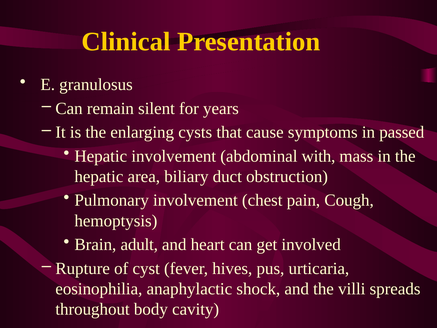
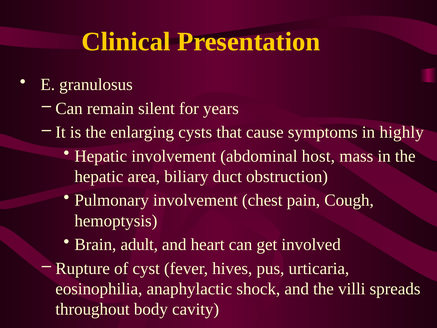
passed: passed -> highly (402, 132)
with: with -> host (318, 156)
